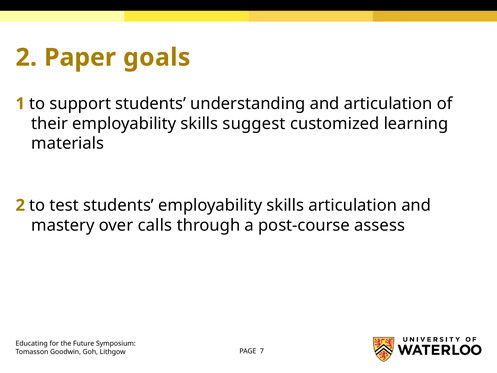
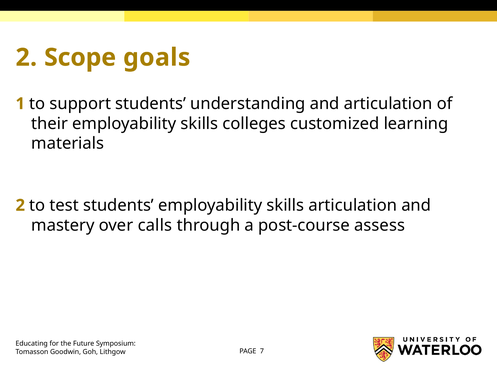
Paper: Paper -> Scope (80, 57)
suggest: suggest -> colleges (254, 123)
